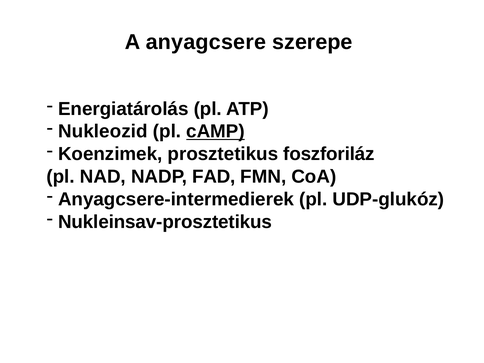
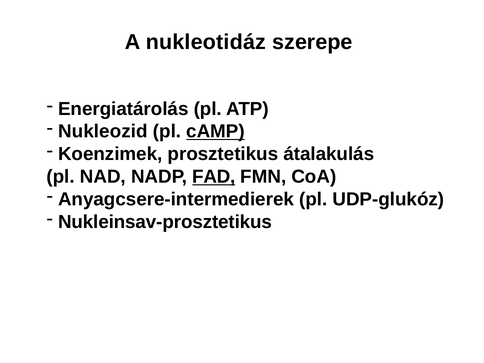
anyagcsere: anyagcsere -> nukleotidáz (206, 42)
foszforiláz: foszforiláz -> átalakulás (329, 154)
FAD underline: none -> present (214, 177)
